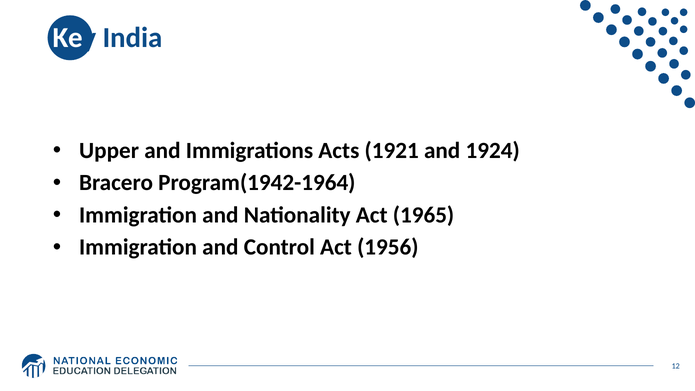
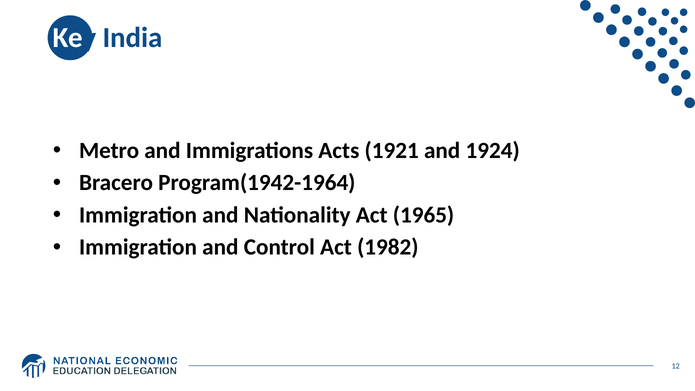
Upper: Upper -> Metro (109, 150)
1956: 1956 -> 1982 (388, 247)
